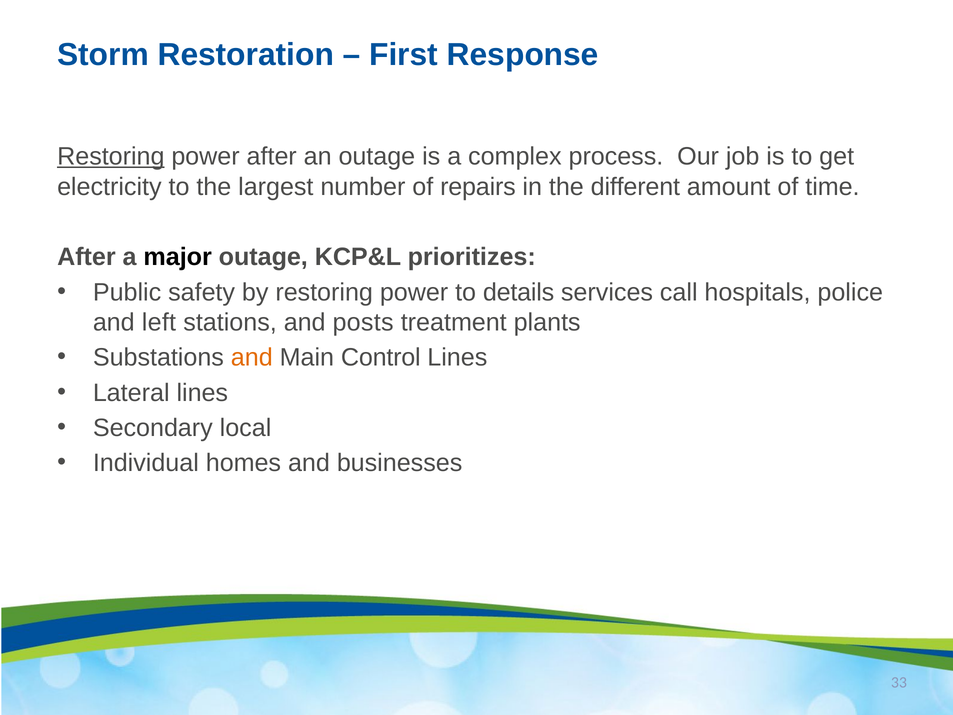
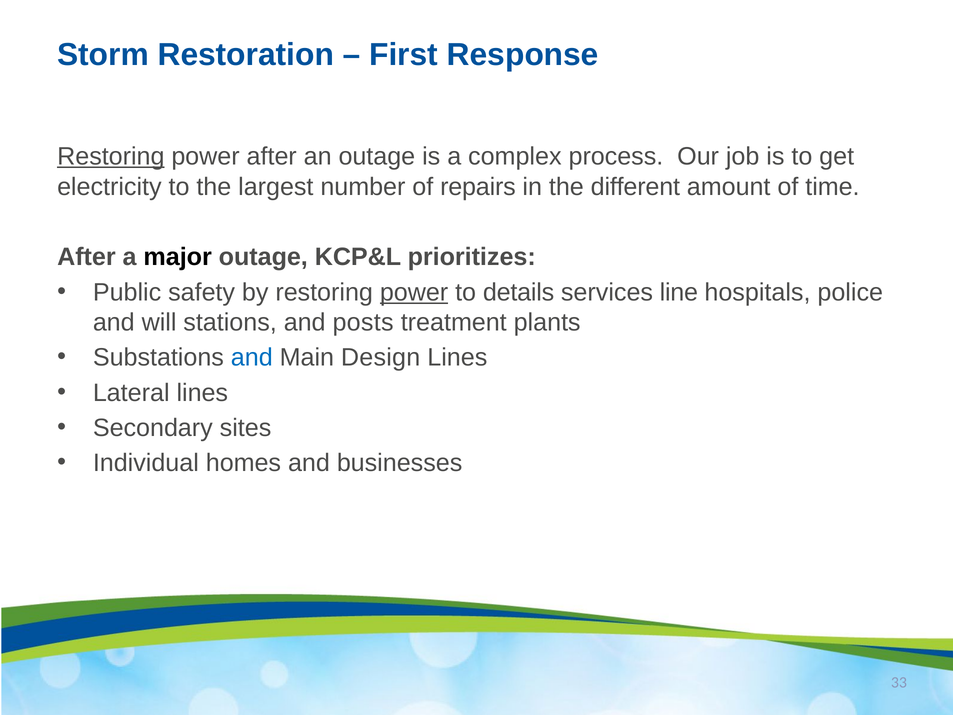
power underline: none -> present (414, 292)
call: call -> line (679, 292)
left: left -> will (159, 322)
and colour: orange -> blue (252, 357)
Control: Control -> Design (381, 357)
local: local -> sites (246, 428)
